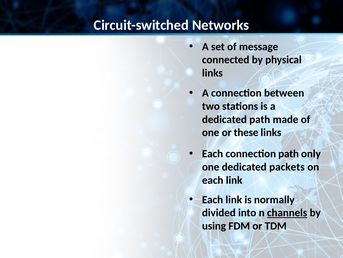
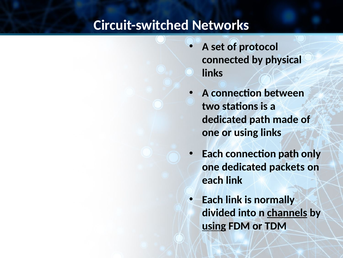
message: message -> protocol (259, 47)
or these: these -> using (246, 132)
using underline: none -> present (214, 225)
